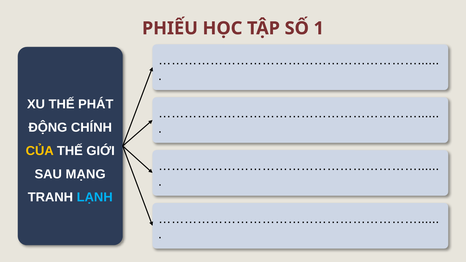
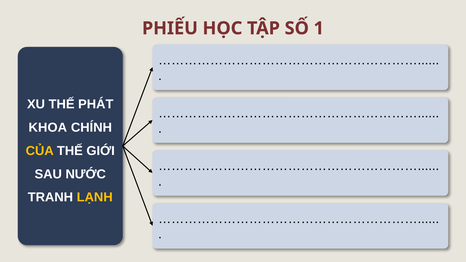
ĐỘNG: ĐỘNG -> KHOA (48, 128)
MẠNG: MẠNG -> NƯỚC (86, 174)
LẠNH colour: light blue -> yellow (95, 197)
